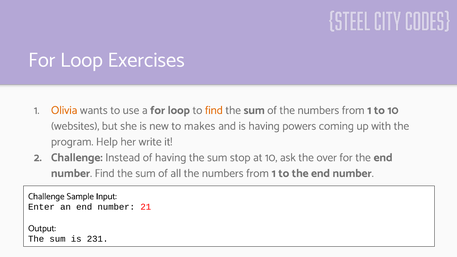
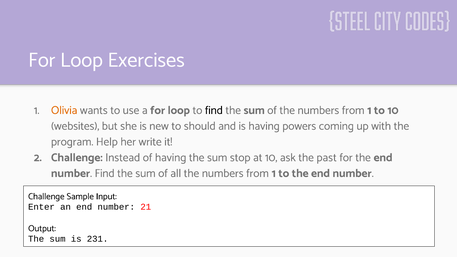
find colour: orange -> black (214, 110)
makes: makes -> should (200, 126)
over: over -> past (327, 157)
